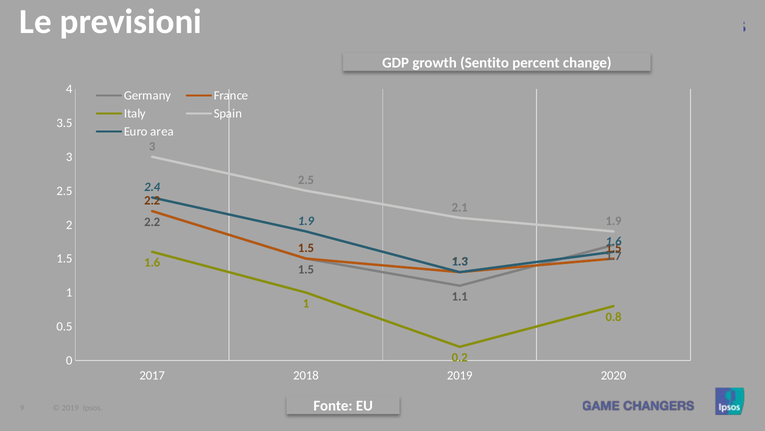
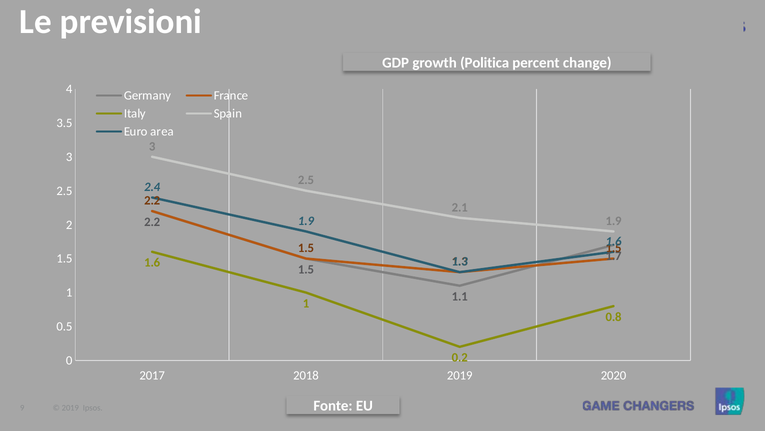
Sentito: Sentito -> Politica (485, 63)
